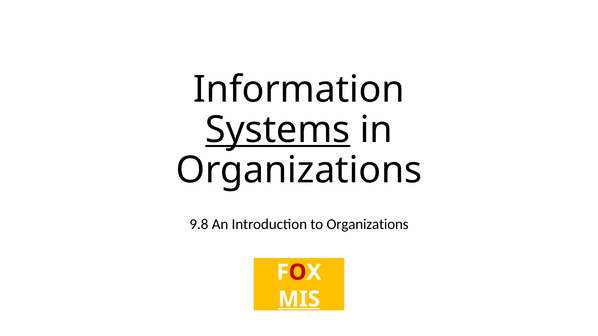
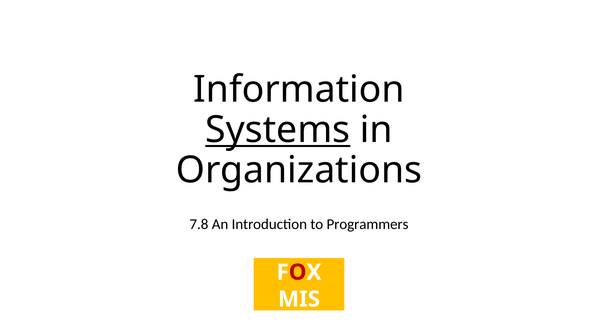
9.8: 9.8 -> 7.8 (199, 224)
to Organizations: Organizations -> Programmers (368, 224)
MIS underline: present -> none (299, 300)
